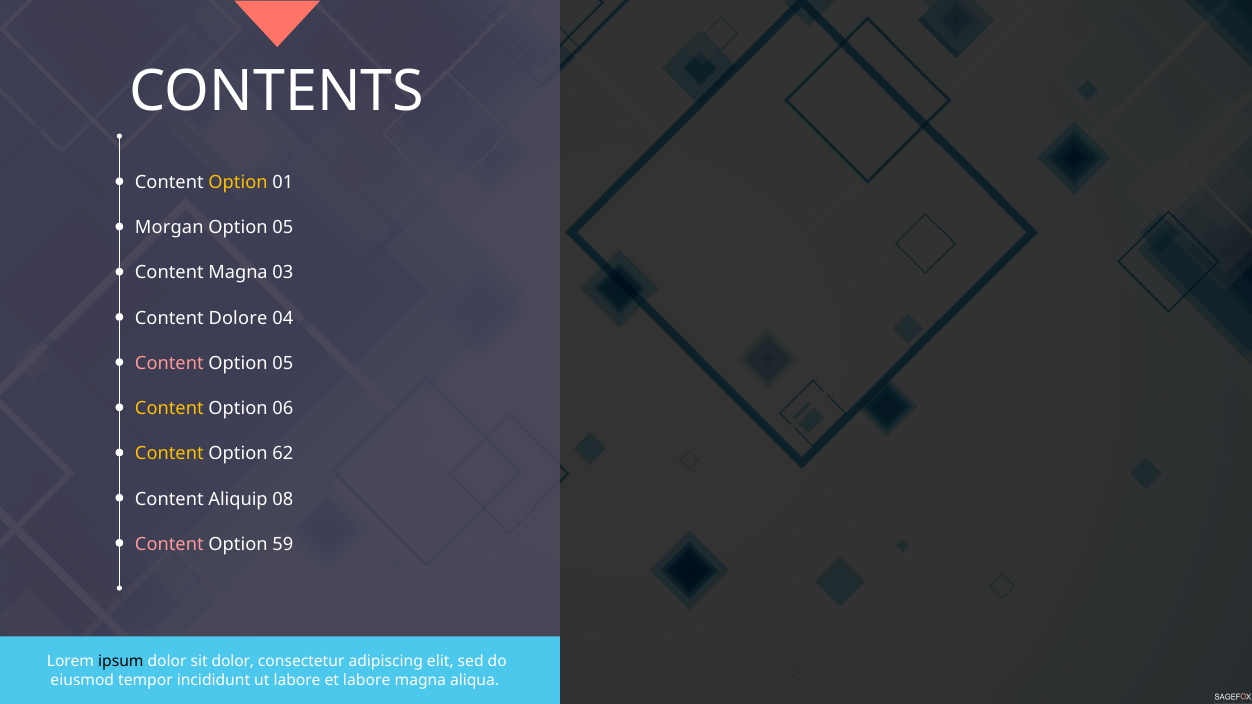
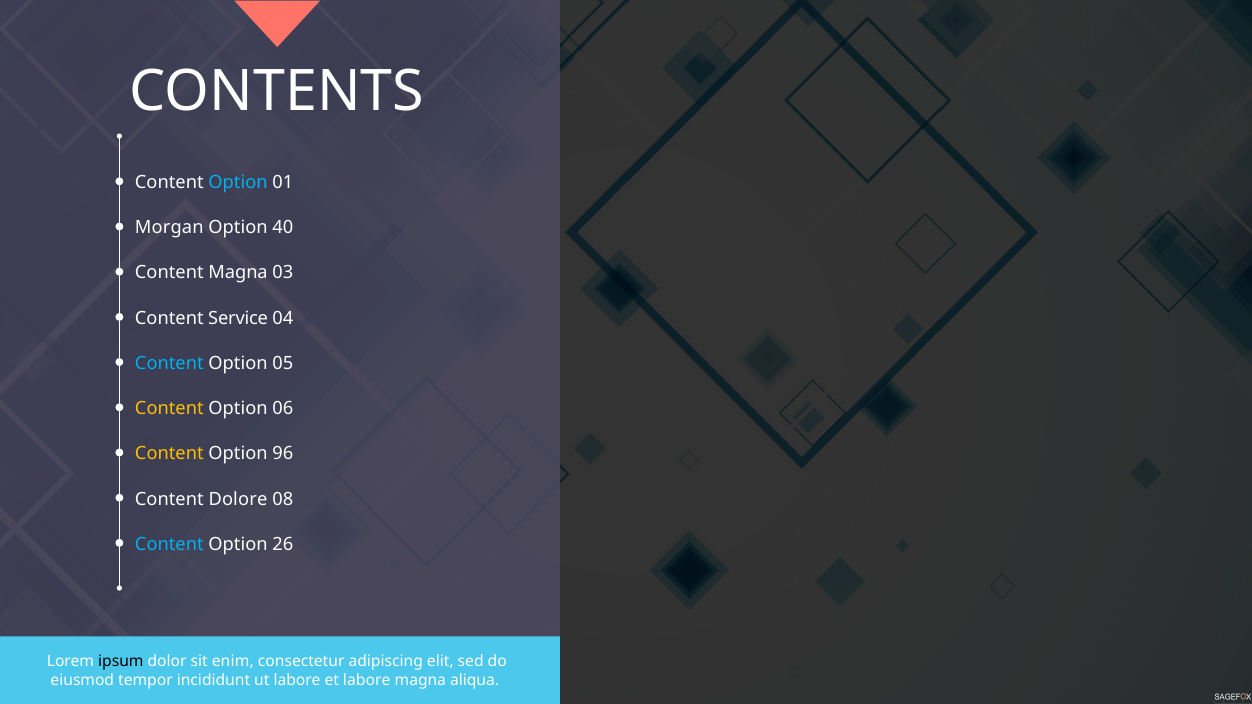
Option colour: yellow -> light blue (238, 182)
05: 05 -> 40 (283, 228)
Dolore: Dolore -> Service (238, 318)
Content colour: pink -> light blue (169, 364)
62: 62 -> 96 (283, 454)
Aliquip: Aliquip -> Dolore (238, 499)
Content colour: pink -> light blue (169, 544)
59: 59 -> 26 (283, 544)
sit dolor: dolor -> enim (233, 662)
